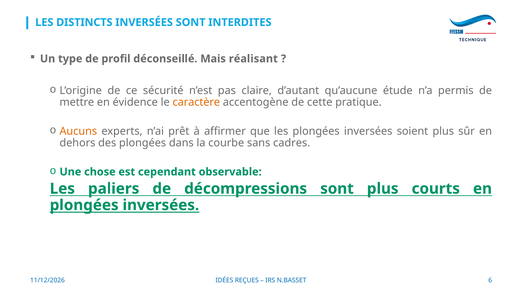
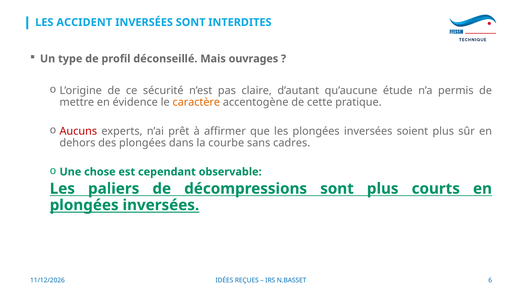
DISTINCTS: DISTINCTS -> ACCIDENT (84, 22)
réalisant: réalisant -> ouvrages (253, 59)
Aucuns colour: orange -> red (78, 131)
